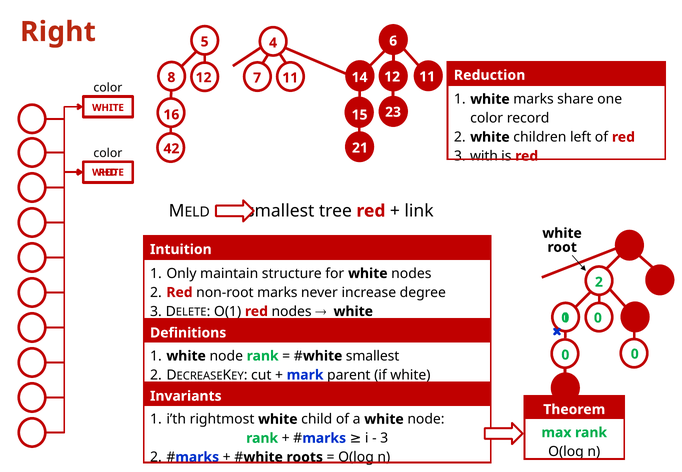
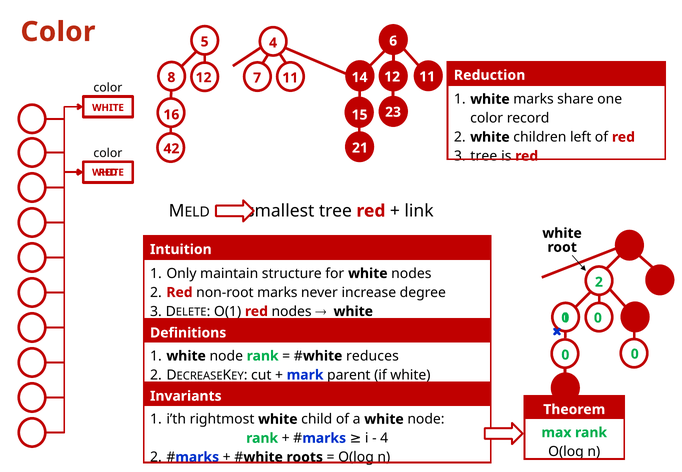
Right: Right -> Color (58, 32)
with: with -> tree (484, 156)
smallest: smallest -> reduces (372, 356)
3: 3 -> 4 (384, 438)
